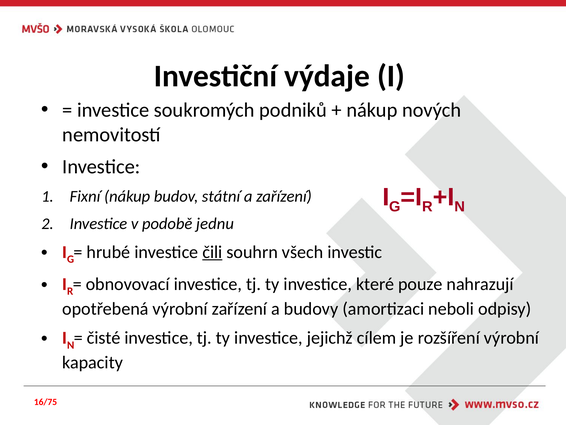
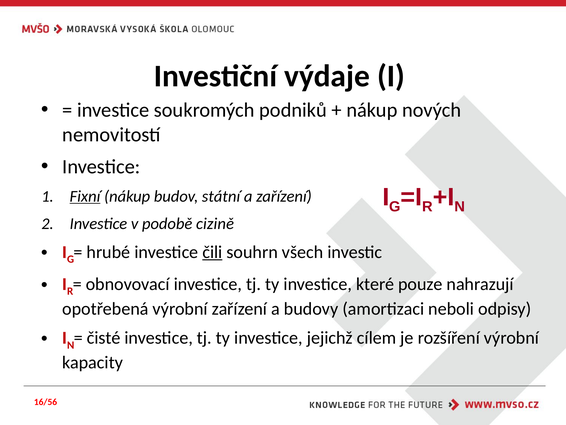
Fixní underline: none -> present (85, 196)
jednu: jednu -> cizině (215, 223)
16/75: 16/75 -> 16/56 (46, 402)
